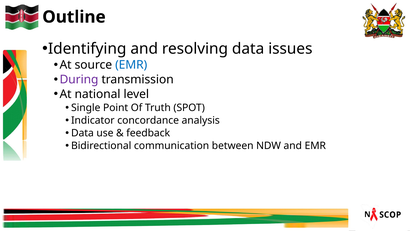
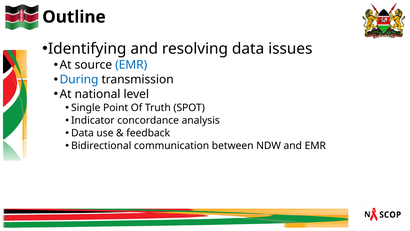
During colour: purple -> blue (79, 79)
